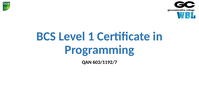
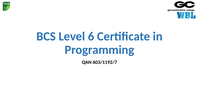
1: 1 -> 6 (91, 36)
